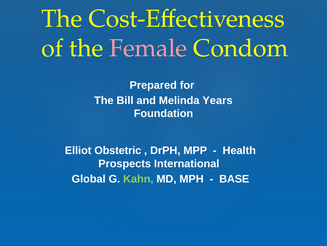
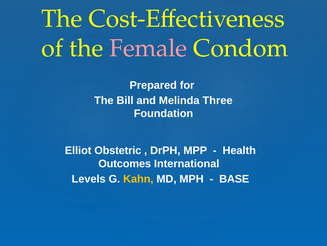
Years: Years -> Three (218, 100)
Prospects: Prospects -> Outcomes (125, 163)
Global: Global -> Levels (89, 178)
Kahn colour: light green -> yellow (138, 178)
